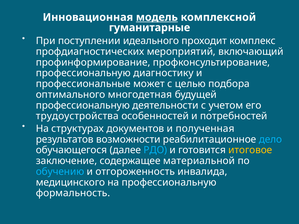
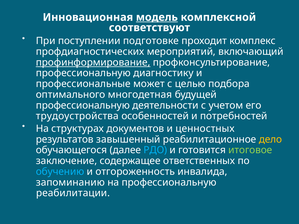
гуманитарные: гуманитарные -> соответствуют (149, 28)
идеального: идеального -> подготовке (151, 41)
профинформирование underline: none -> present (93, 62)
полученная: полученная -> ценностных (205, 129)
возможности: возможности -> завышенный (128, 140)
дело colour: light blue -> yellow (270, 140)
итоговое colour: yellow -> light green (250, 150)
материальной: материальной -> ответственных (199, 161)
медицинского: медицинского -> запоминанию (70, 183)
формальность: формальность -> реабилитации (73, 193)
